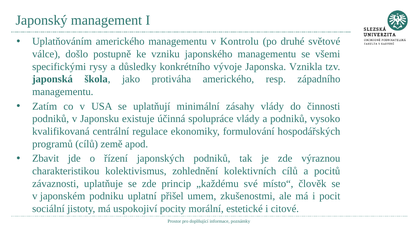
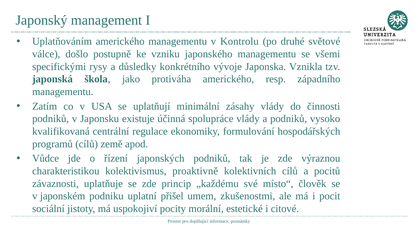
Zbavit: Zbavit -> Vůdce (46, 159)
zohlednění: zohlednění -> proaktivně (195, 171)
